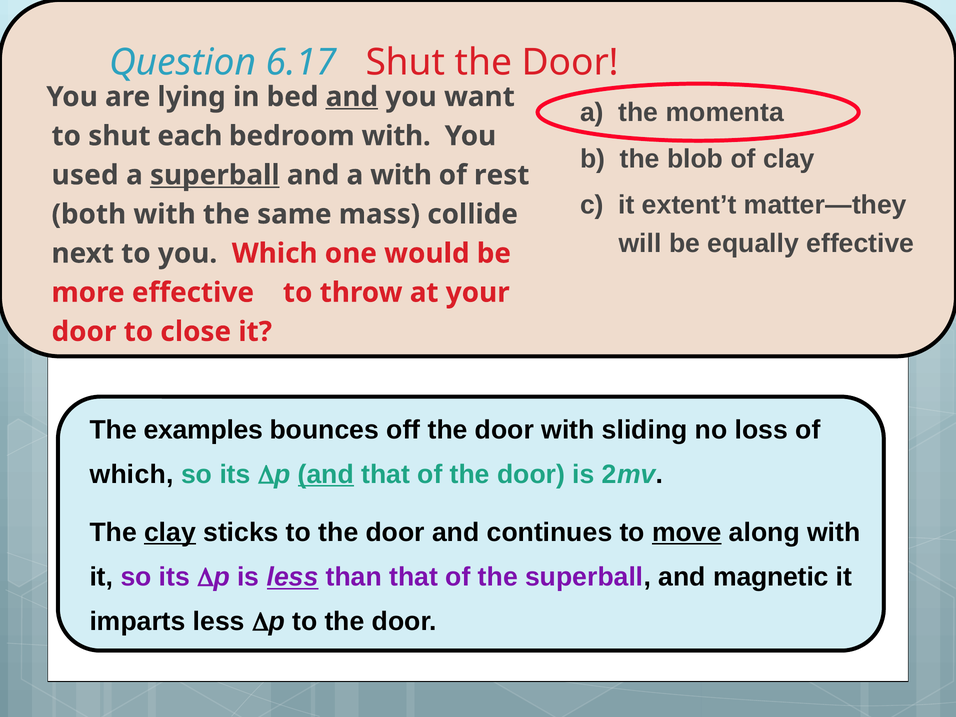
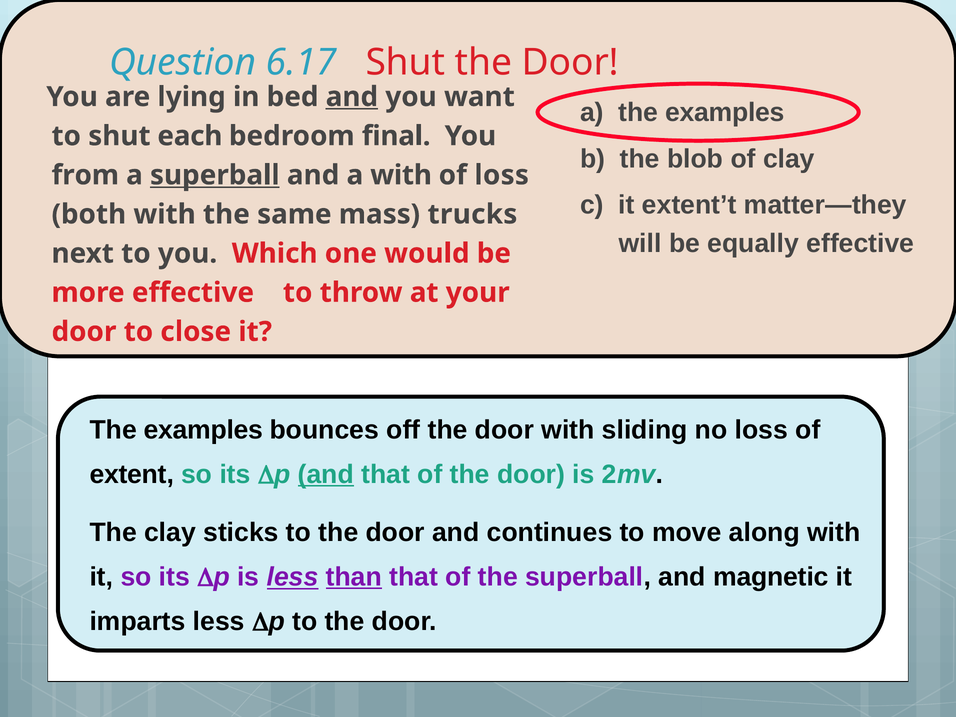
a the momenta: momenta -> examples (725, 113)
bedroom with: with -> final (396, 136)
used: used -> from (85, 175)
of rest: rest -> loss (502, 175)
collide: collide -> trucks (472, 214)
which: which -> extent (132, 474)
clay underline: present -> none (170, 532)
move underline: present -> none (687, 532)
than underline: none -> present (354, 577)
